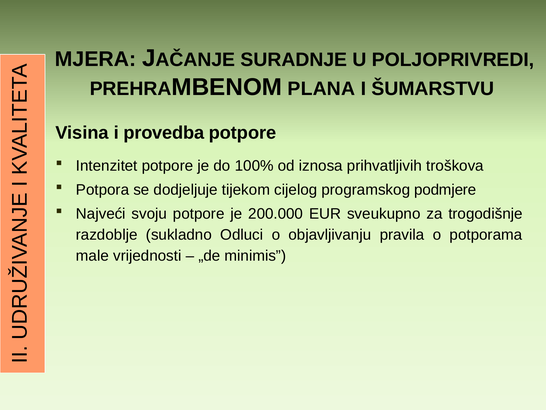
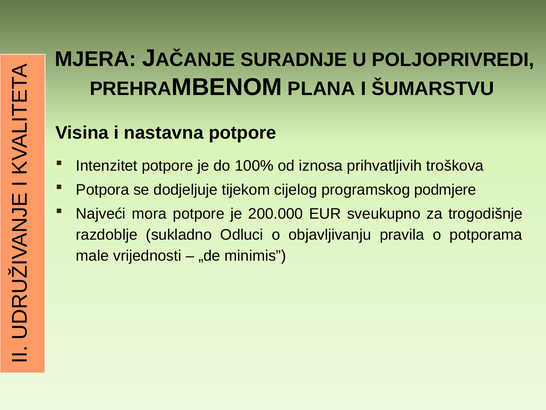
provedba: provedba -> nastavna (164, 133)
svoju: svoju -> mora (149, 214)
